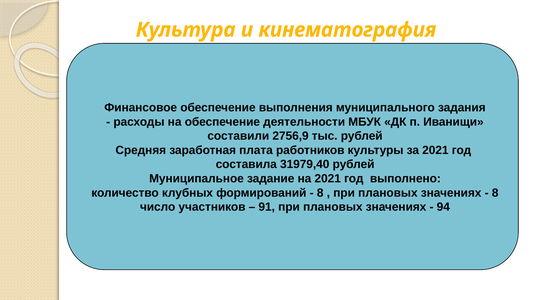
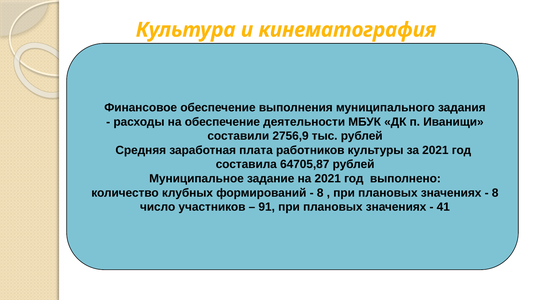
31979,40: 31979,40 -> 64705,87 (305, 164)
94: 94 -> 41 (443, 207)
